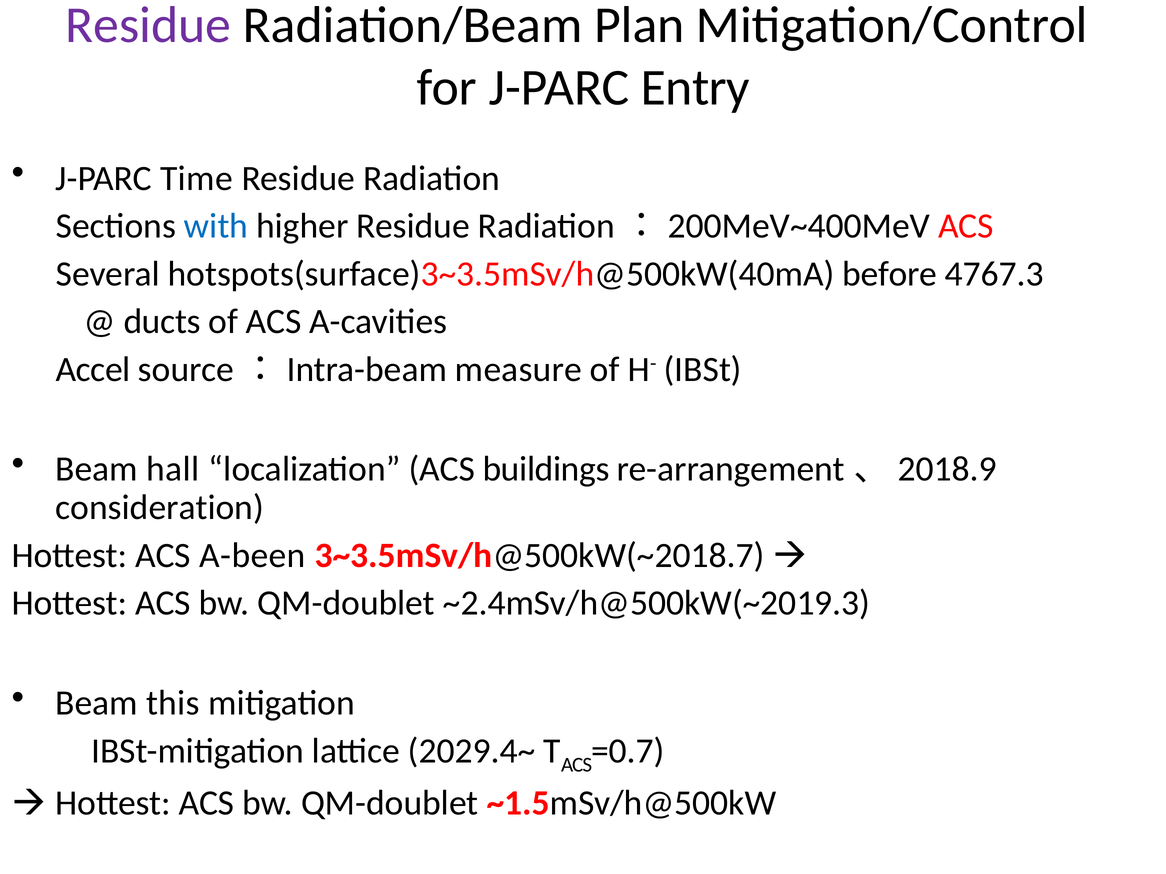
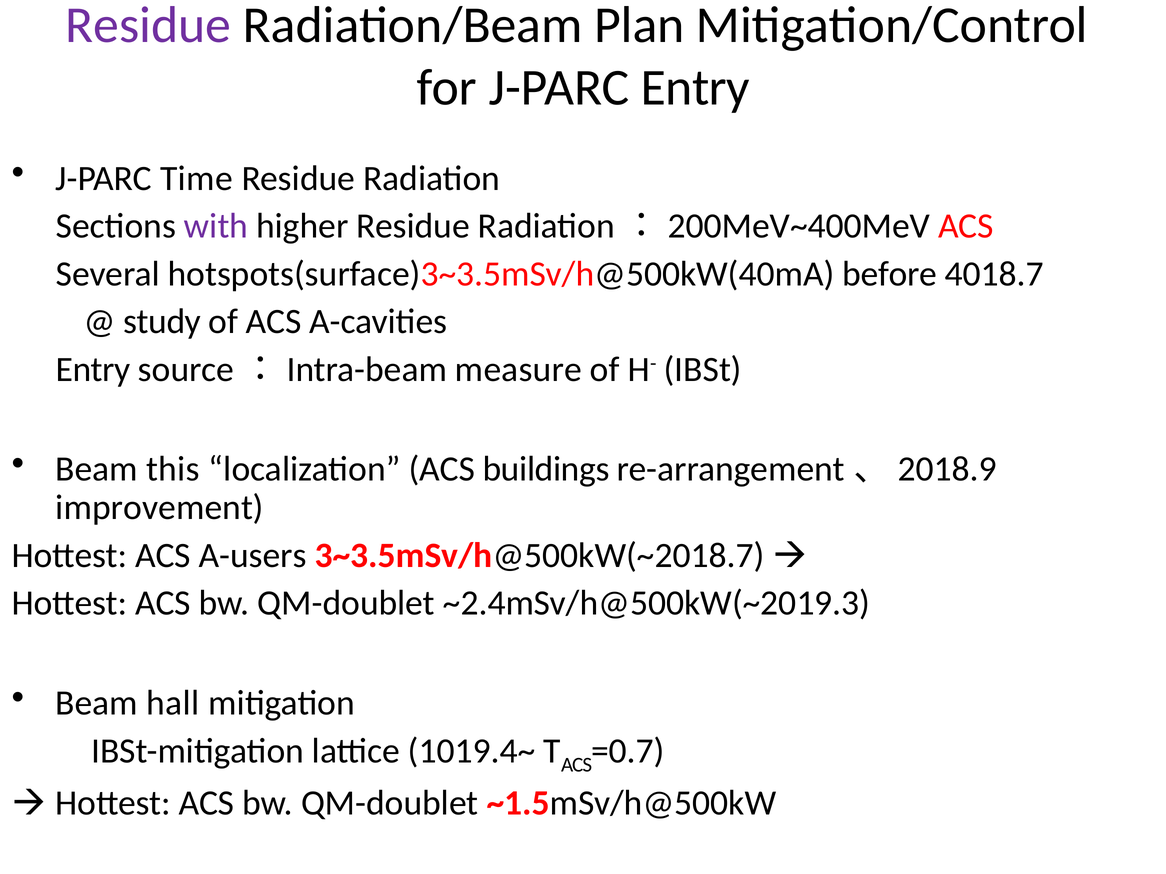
with colour: blue -> purple (216, 226)
4767.3: 4767.3 -> 4018.7 (994, 274)
ducts: ducts -> study (162, 322)
Accel: Accel -> Entry (93, 370)
hall: hall -> this (173, 470)
consideration: consideration -> improvement (160, 508)
A-been: A-been -> A-users (253, 556)
this: this -> hall (173, 703)
2029.4~: 2029.4~ -> 1019.4~ (472, 751)
